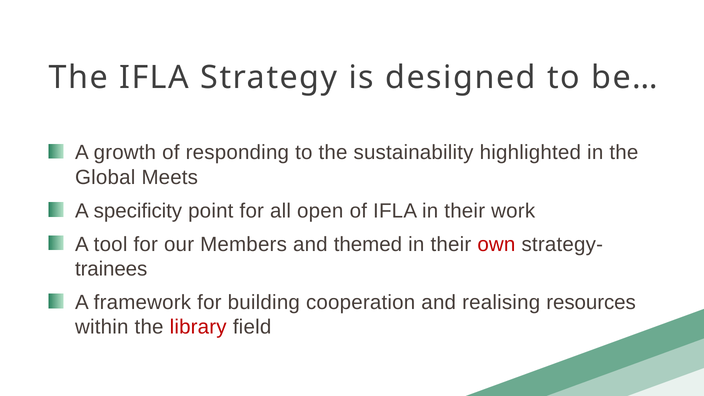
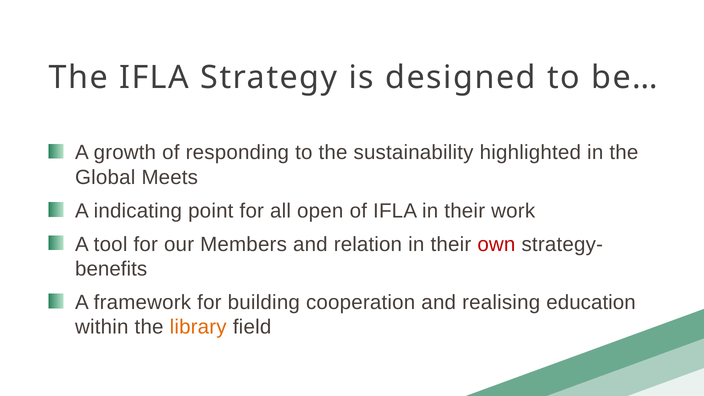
specificity: specificity -> indicating (138, 211)
themed: themed -> relation (368, 244)
trainees: trainees -> benefits (111, 269)
resources: resources -> education (591, 302)
library colour: red -> orange (198, 327)
